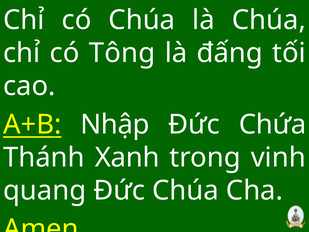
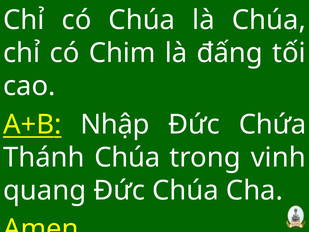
Tông: Tông -> Chim (122, 53)
Thánh Xanh: Xanh -> Chúa (127, 157)
